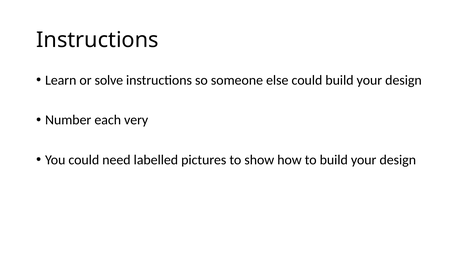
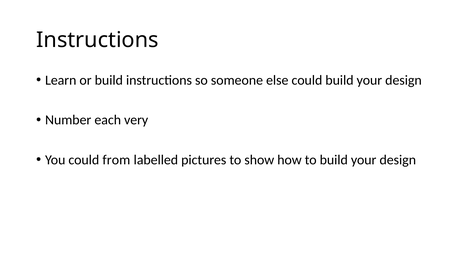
or solve: solve -> build (109, 80)
need: need -> from (116, 160)
